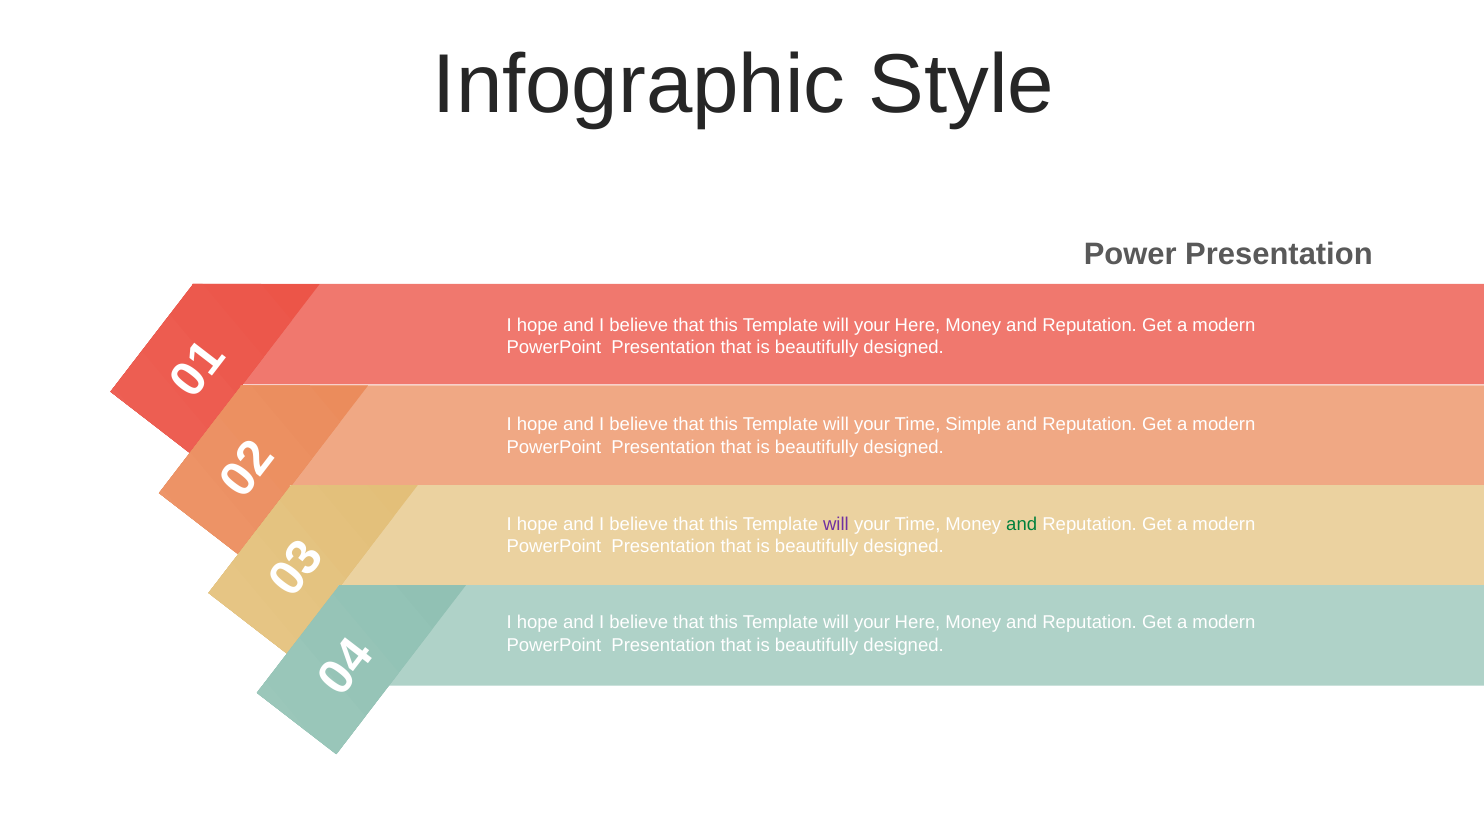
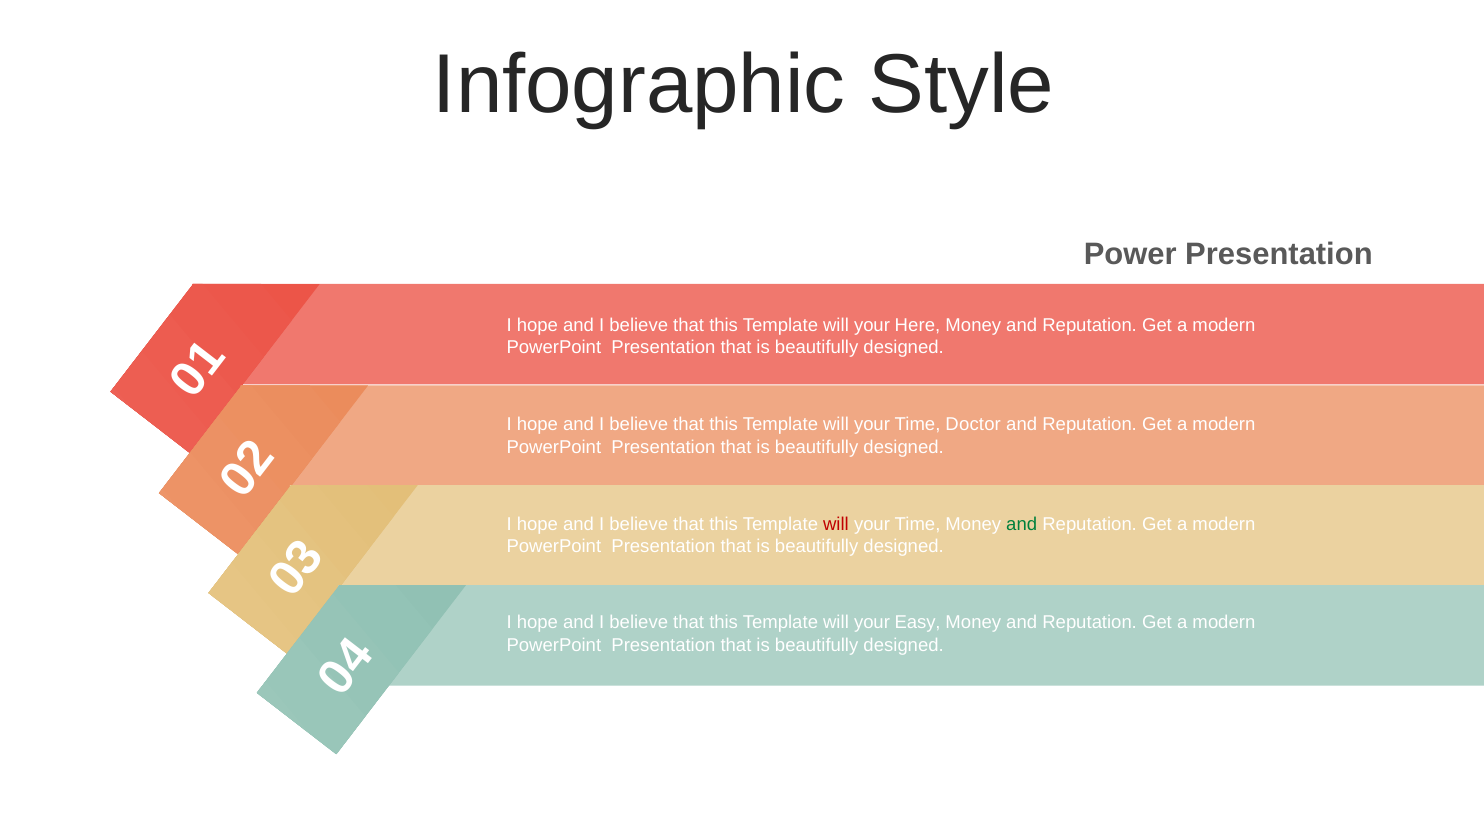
Simple: Simple -> Doctor (973, 425)
will colour: purple -> red (836, 524)
Here: Here -> Easy (918, 623)
